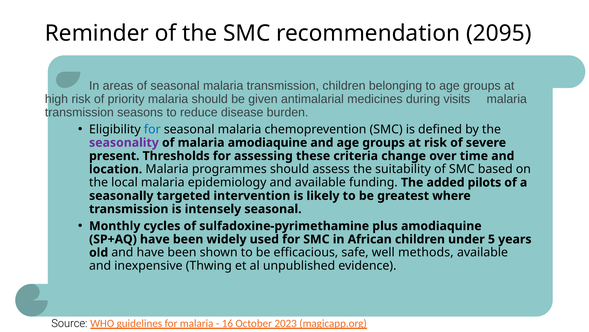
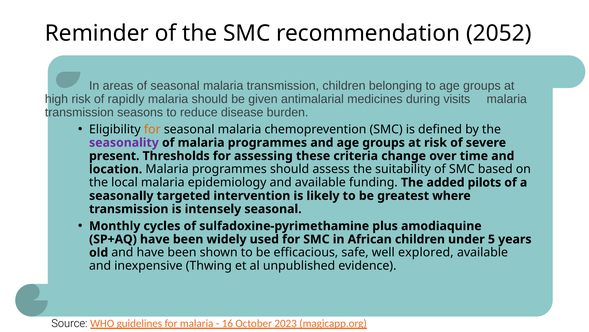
2095: 2095 -> 2052 (499, 33)
priority: priority -> rapidly (126, 99)
for colour: blue -> orange (152, 129)
of malaria amodiaquine: amodiaquine -> programmes (267, 142)
methods: methods -> explored (426, 252)
